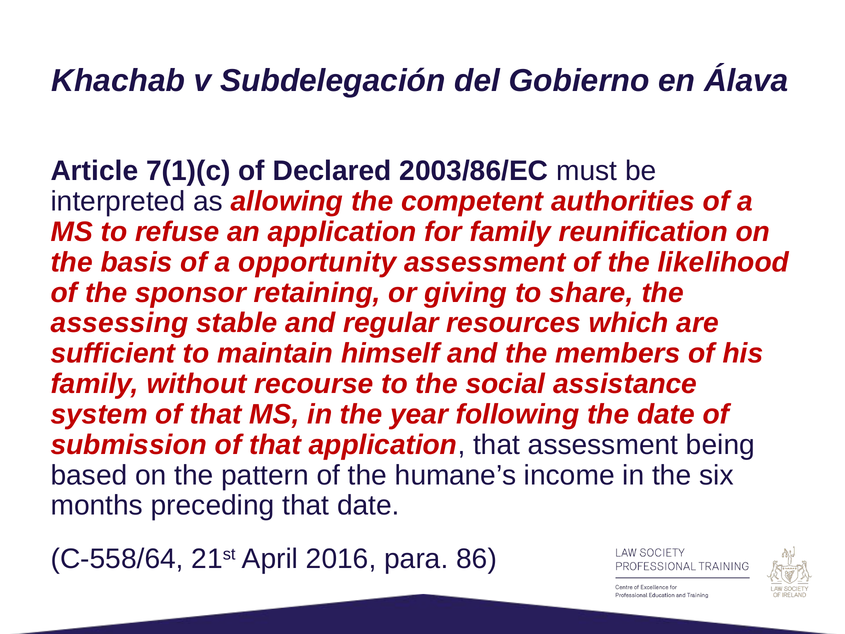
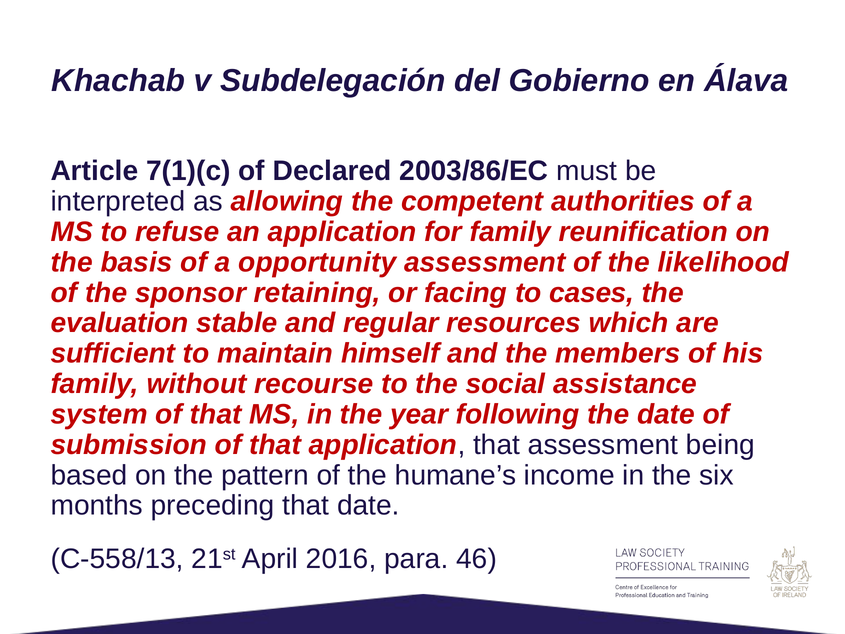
giving: giving -> facing (466, 293)
share: share -> cases (592, 293)
assessing: assessing -> evaluation (120, 323)
C-558/64: C-558/64 -> C-558/13 (117, 559)
86: 86 -> 46 (477, 559)
